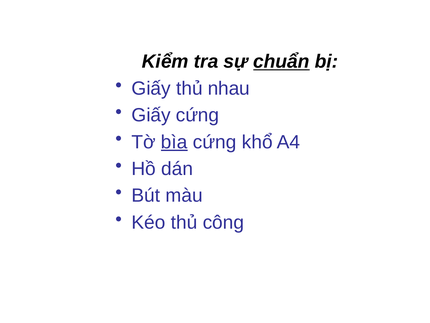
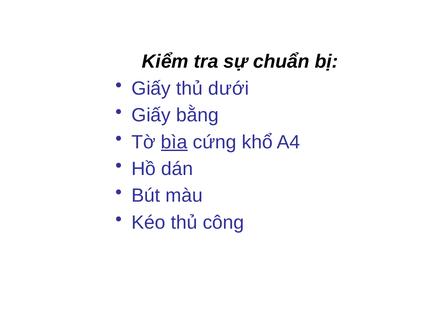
chuẩn underline: present -> none (281, 62)
nhau: nhau -> dưới (229, 88)
Giấy cứng: cứng -> bằng (197, 115)
